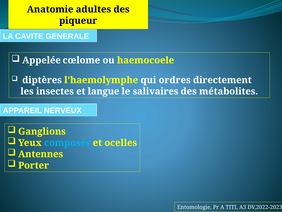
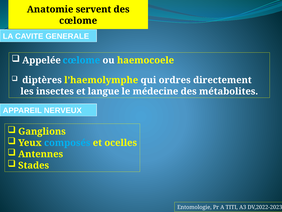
adultes: adultes -> servent (94, 9)
piqueur: piqueur -> cœlome (78, 21)
cœlome colour: white -> light blue (81, 60)
salivaires: salivaires -> médecine (155, 91)
Porter: Porter -> Stades (34, 165)
